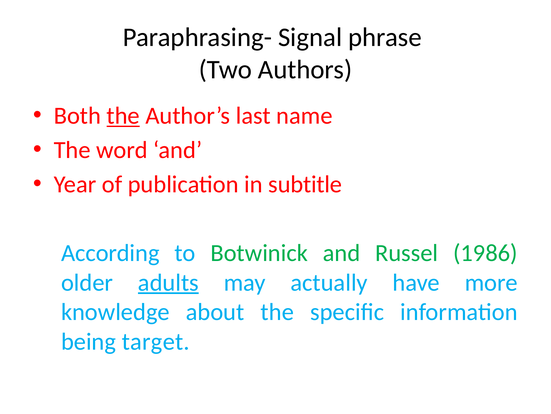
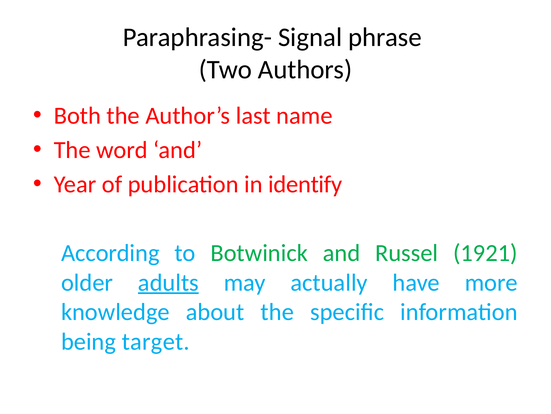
the underline: present -> none (123, 116)
subtitle: subtitle -> identify (305, 184)
1986: 1986 -> 1921 (485, 253)
